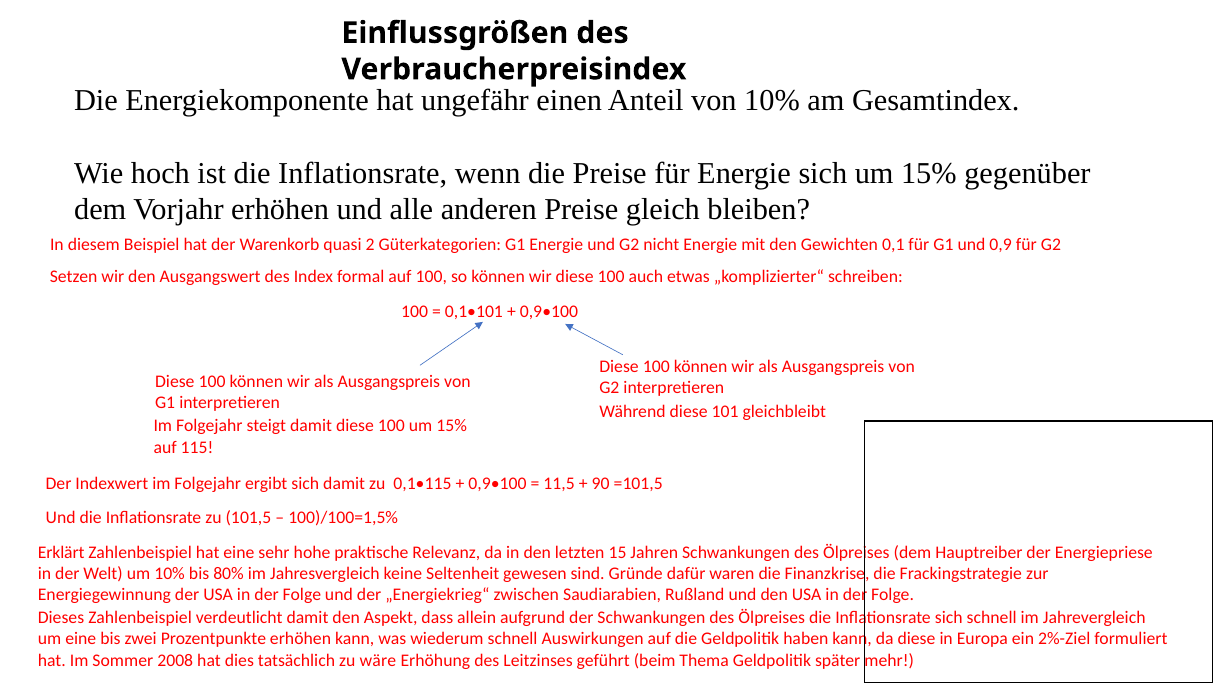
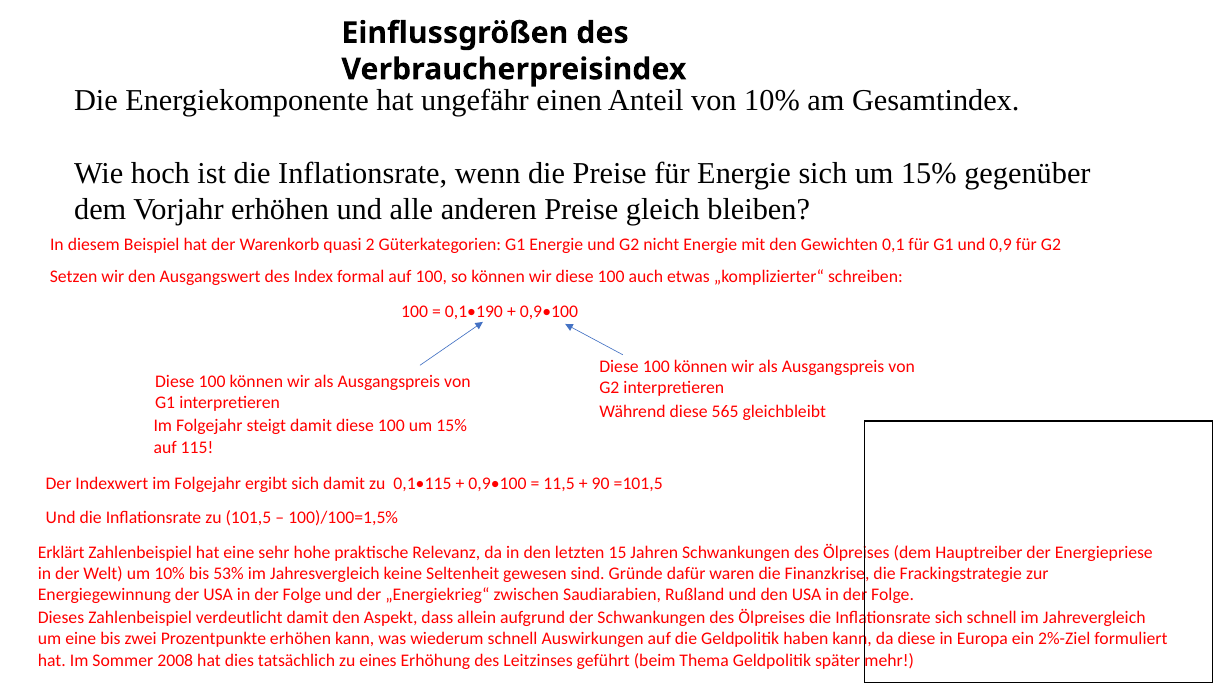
0,1•101: 0,1•101 -> 0,1•190 (474, 311)
101: 101 -> 565 (725, 411)
80%: 80% -> 53% (229, 573)
wäre: wäre -> eines (378, 660)
